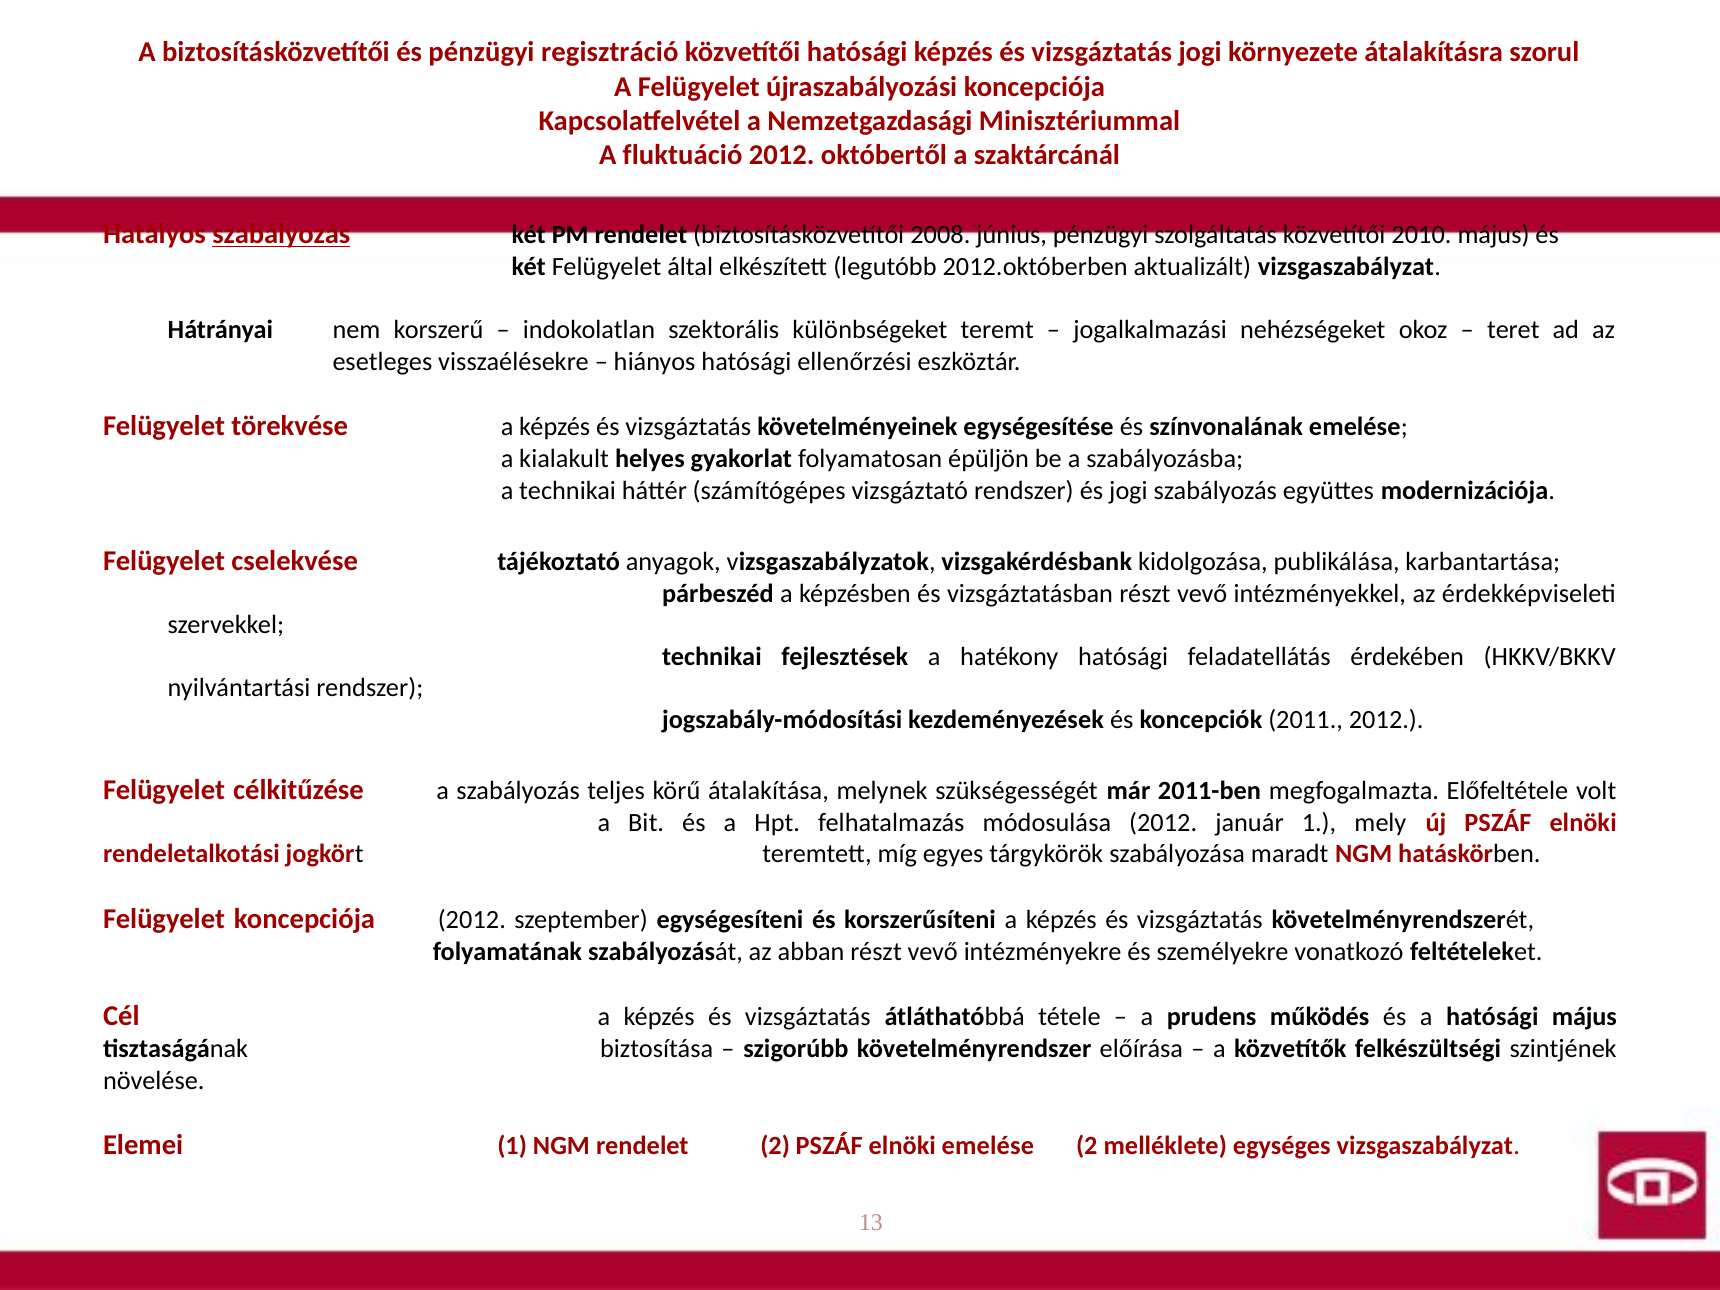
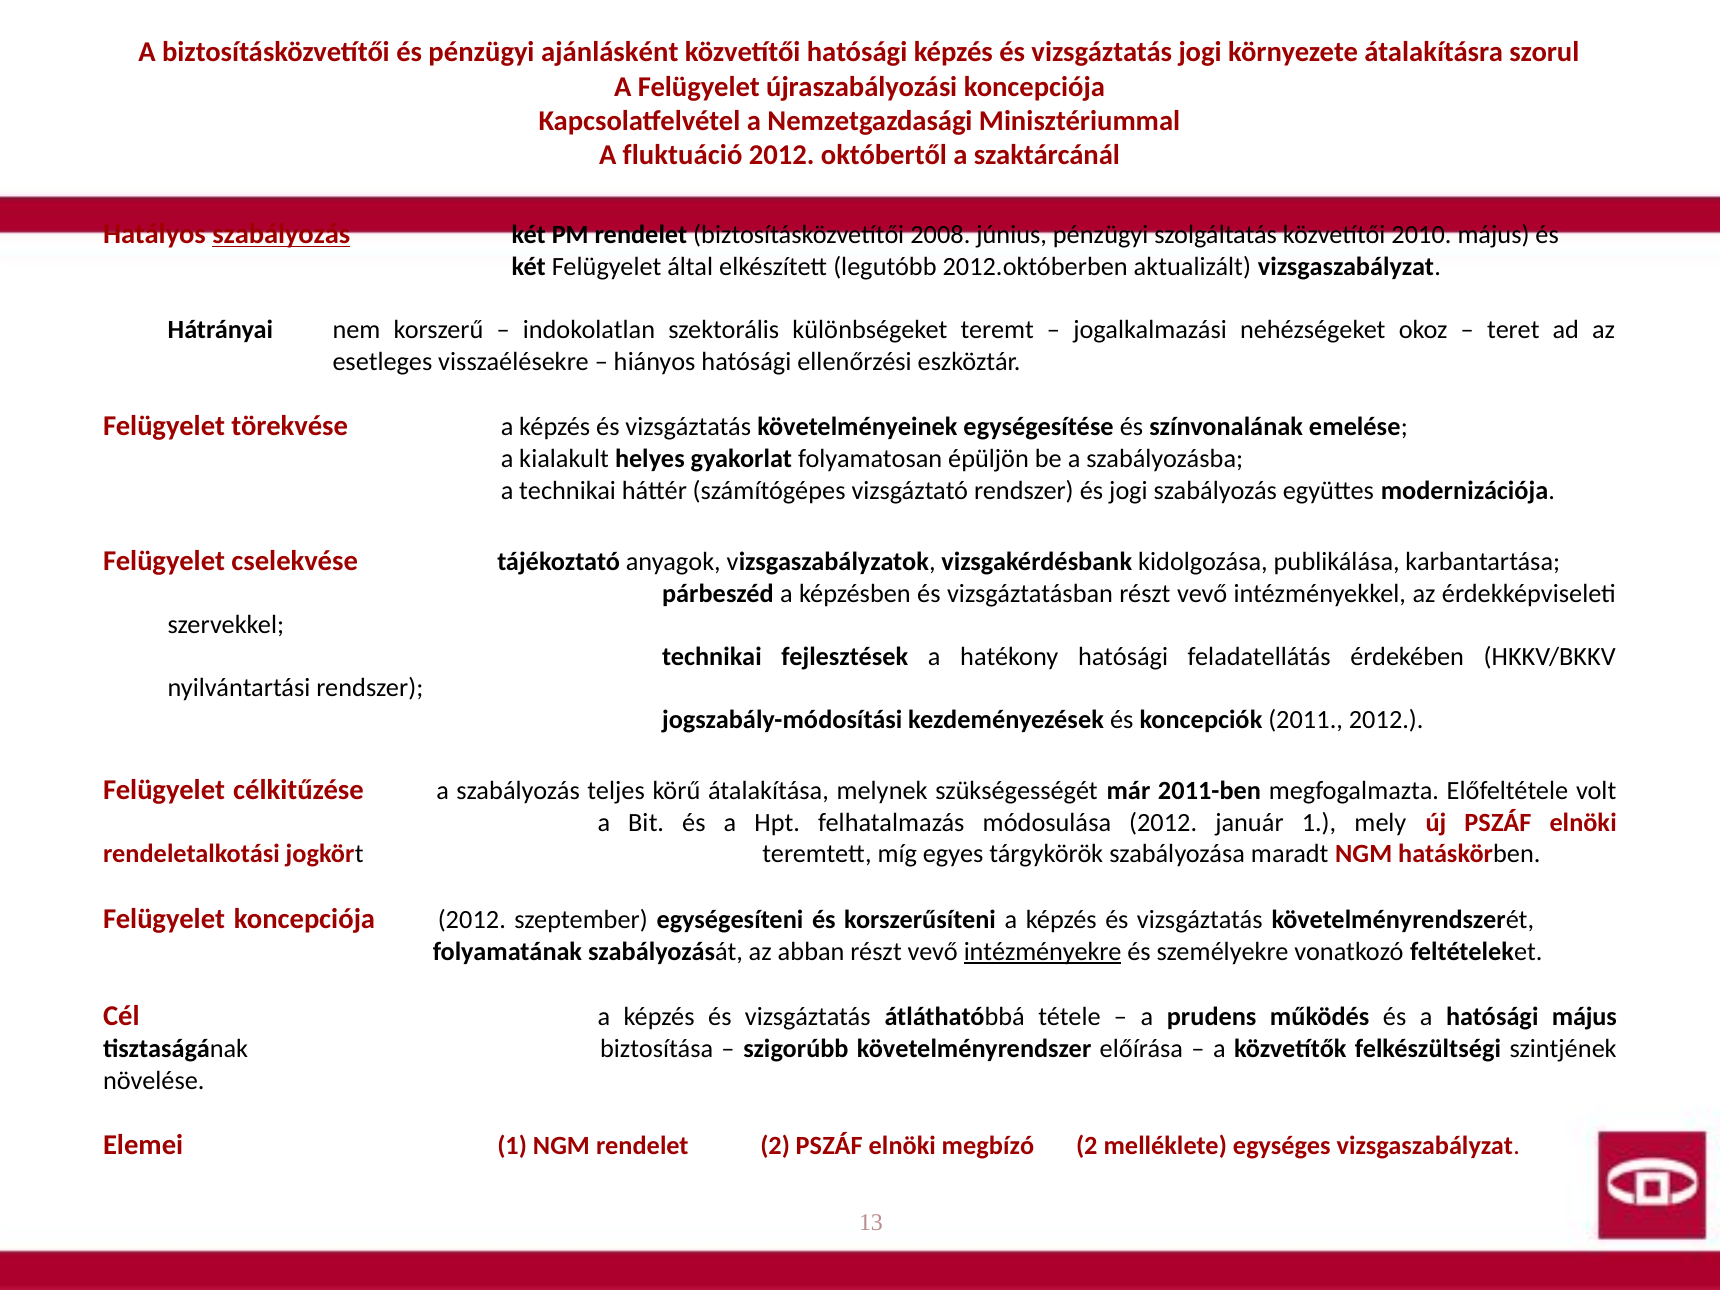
regisztráció: regisztráció -> ajánlásként (610, 52)
intézményekre underline: none -> present (1043, 951)
elnöki emelése: emelése -> megbízó (988, 1146)
